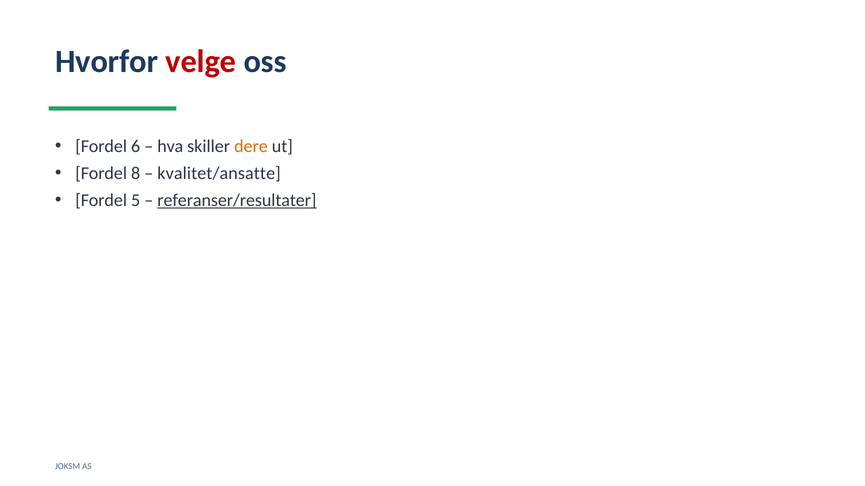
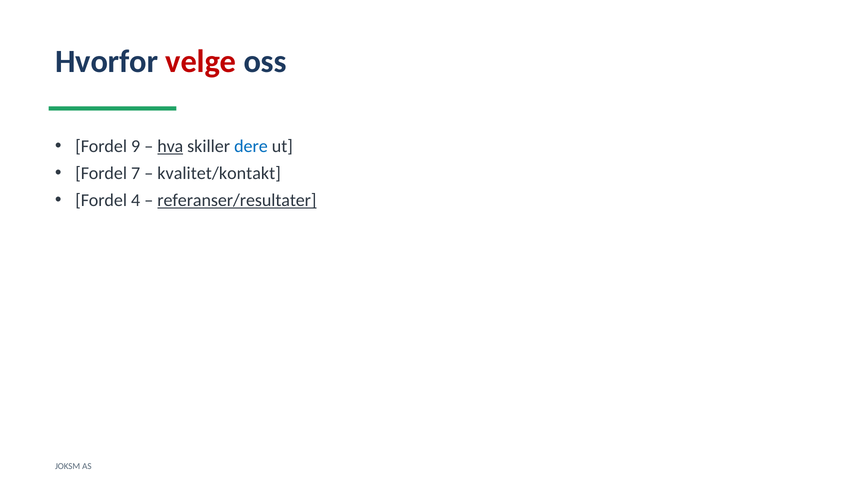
6: 6 -> 9 (136, 147)
hva underline: none -> present (170, 147)
dere colour: orange -> blue (251, 147)
8: 8 -> 7 (136, 174)
kvalitet/ansatte: kvalitet/ansatte -> kvalitet/kontakt (219, 174)
5: 5 -> 4 (136, 201)
